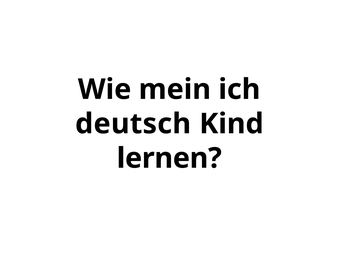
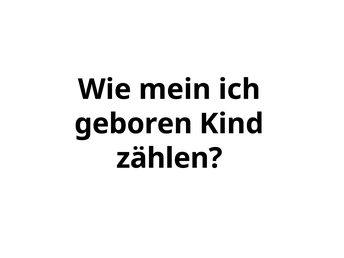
deutsch: deutsch -> geboren (133, 124)
lernen: lernen -> zählen (169, 158)
